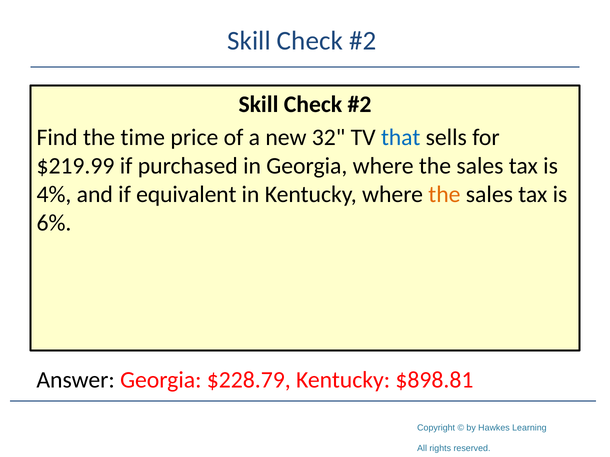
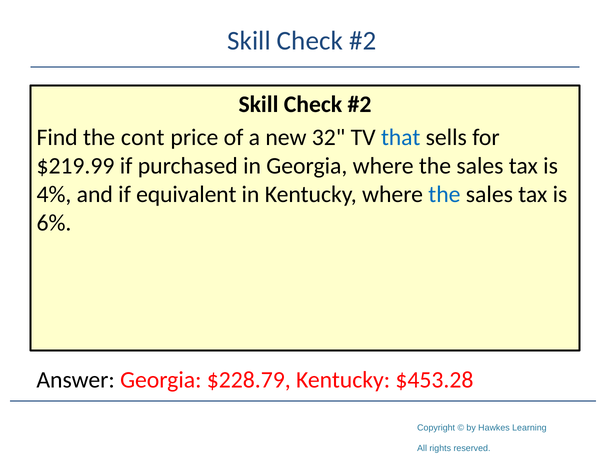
time: time -> cont (143, 138)
the colour: orange -> blue (444, 195)
$898.81: $898.81 -> $453.28 (434, 380)
